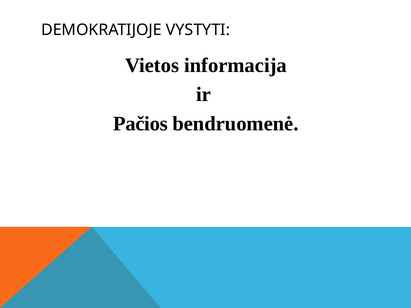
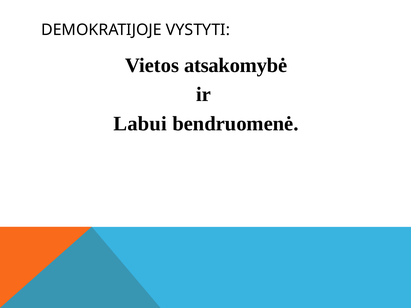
informacija: informacija -> atsakomybė (236, 65)
Pačios: Pačios -> Labui (140, 124)
